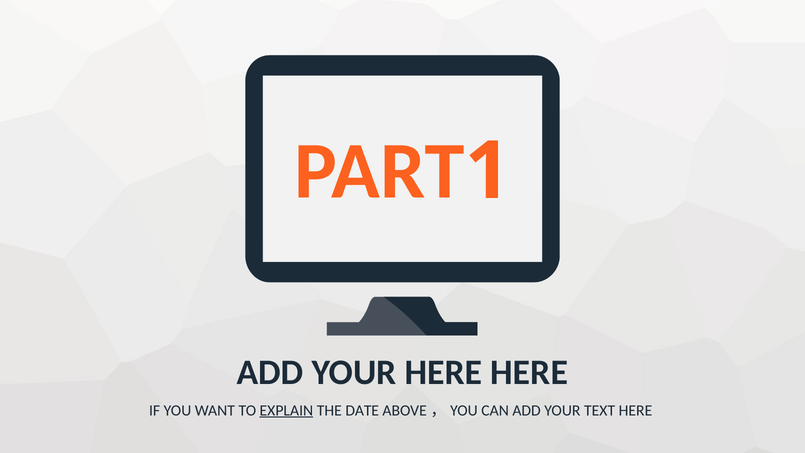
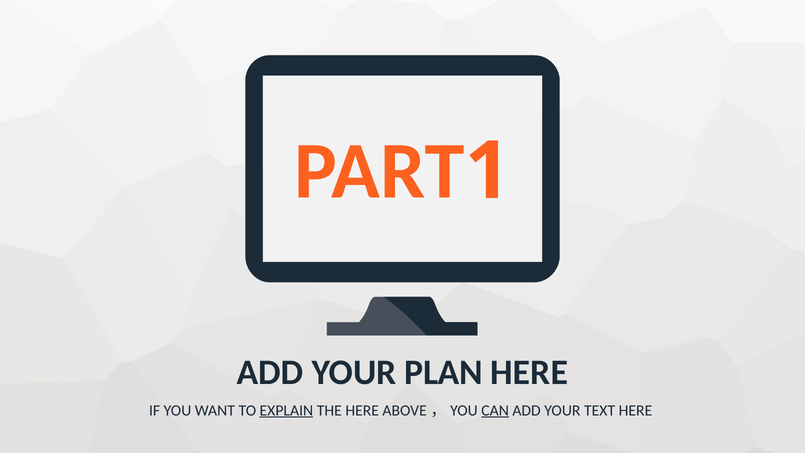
YOUR HERE: HERE -> PLAN (444, 372)
THE DATE: DATE -> HERE (362, 410)
CAN underline: none -> present (495, 410)
